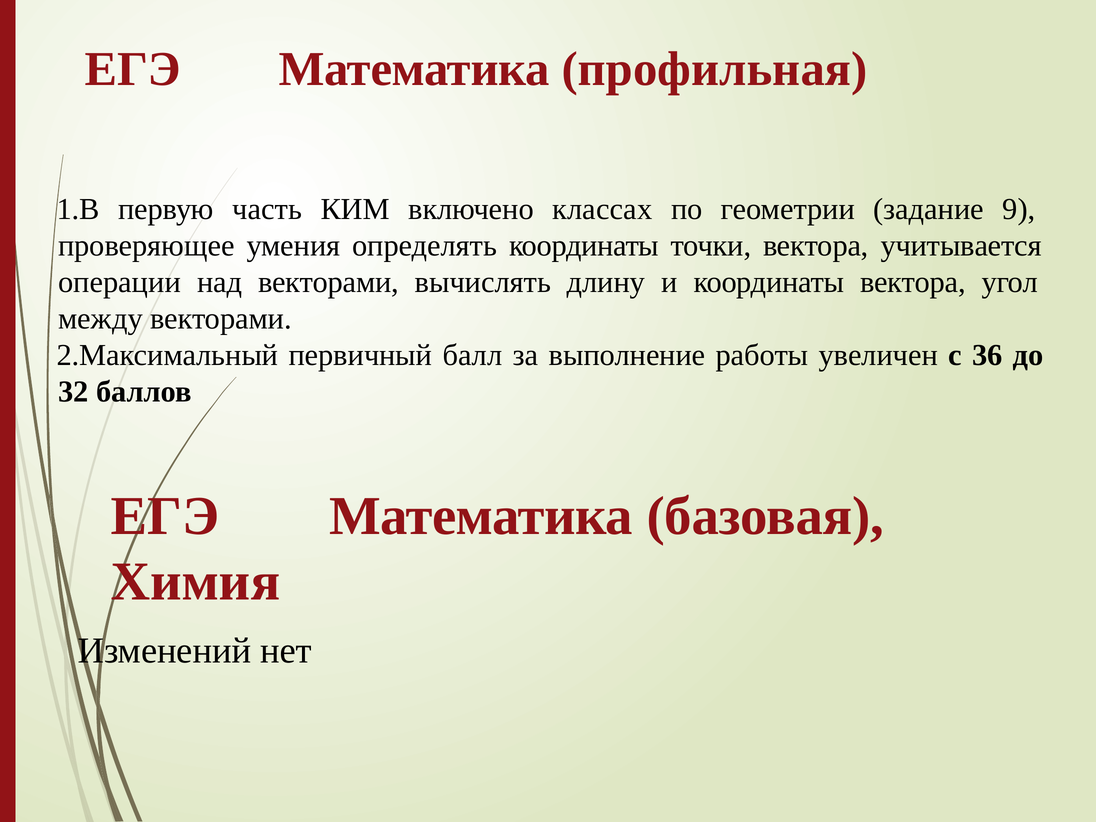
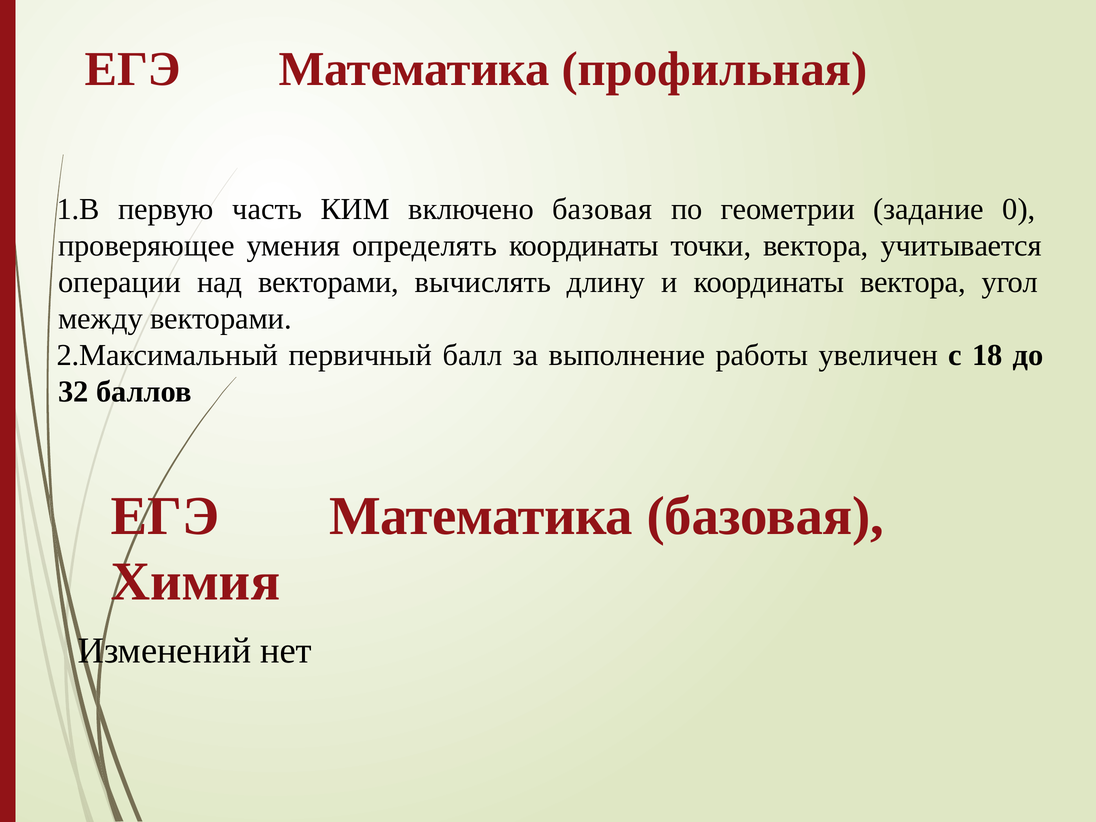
включено классах: классах -> базовая (602, 209)
9: 9 -> 0 (1019, 209)
36: 36 -> 18 (987, 355)
